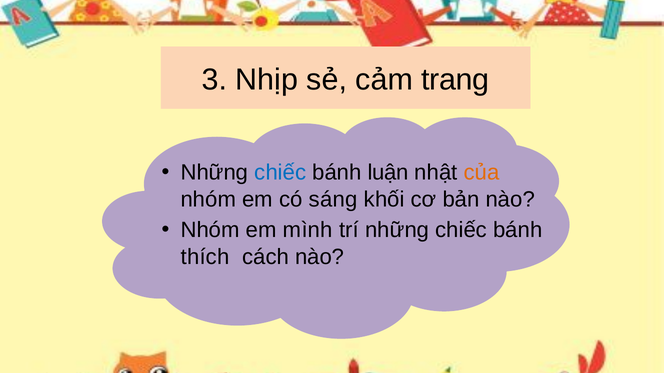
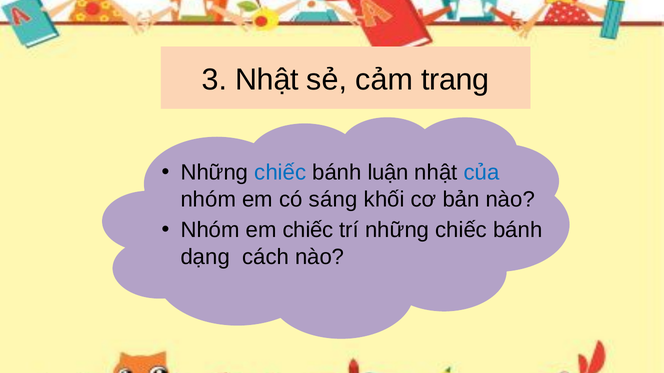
3 Nhịp: Nhịp -> Nhật (267, 80)
của colour: orange -> blue (482, 173)
em mình: mình -> chiếc (308, 230)
thích: thích -> dạng (205, 257)
